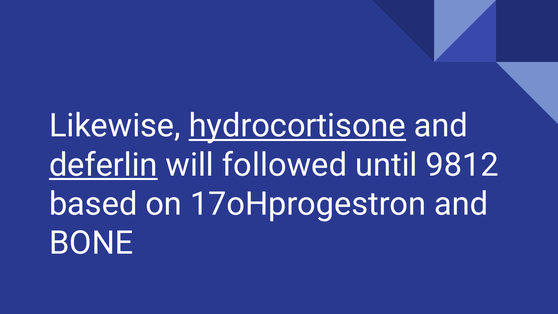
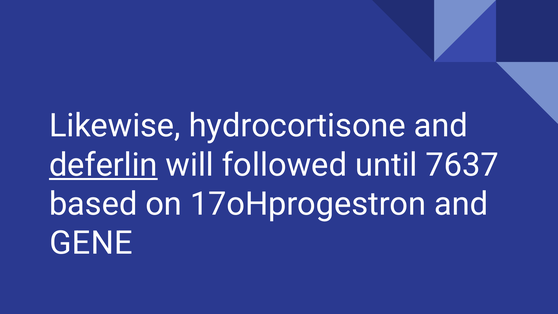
hydrocortisone underline: present -> none (297, 126)
9812: 9812 -> 7637 (462, 165)
BONE: BONE -> GENE (91, 243)
